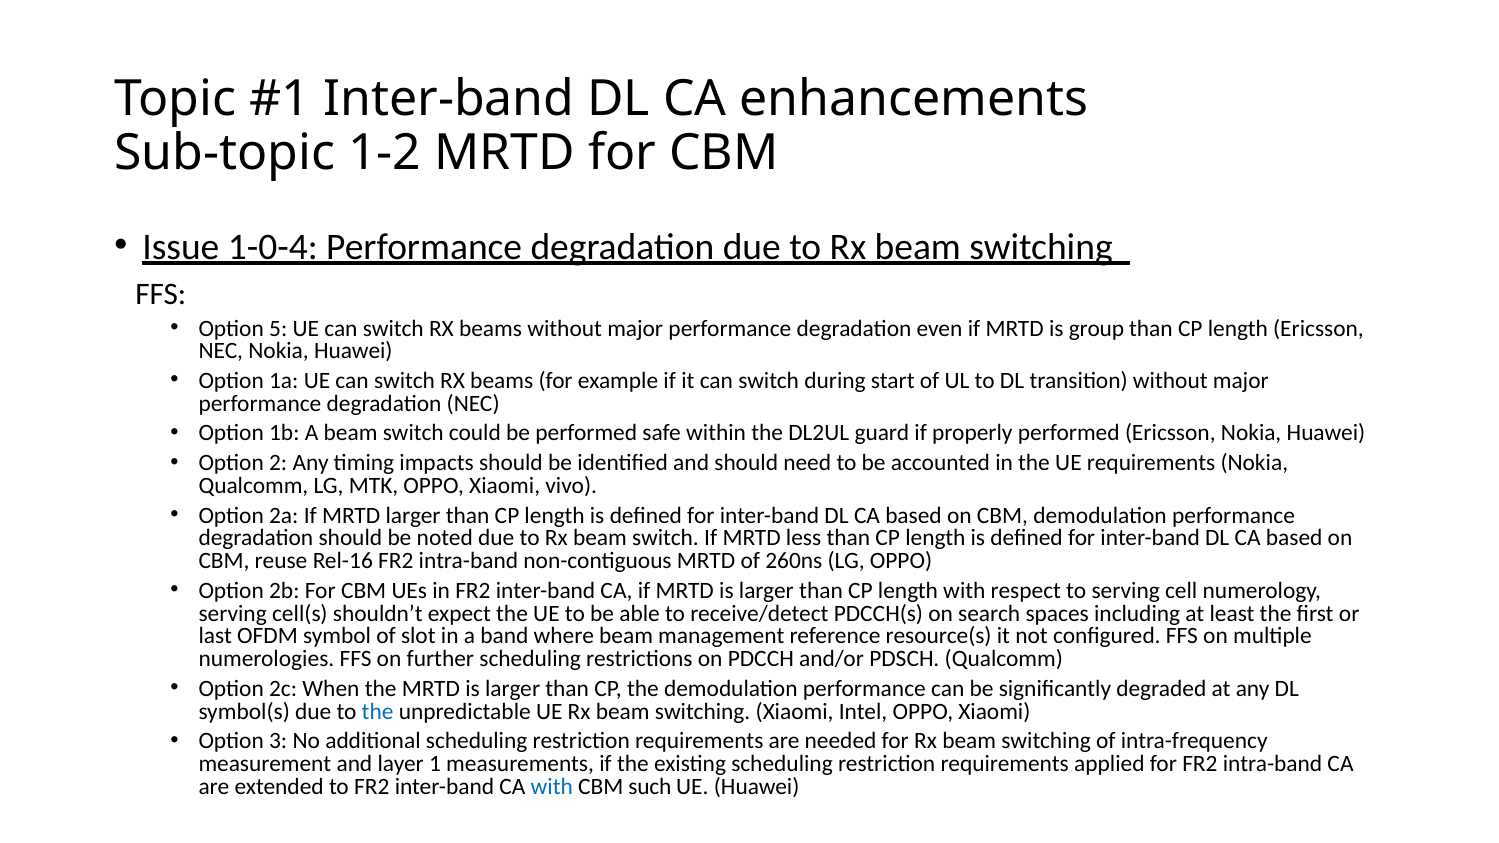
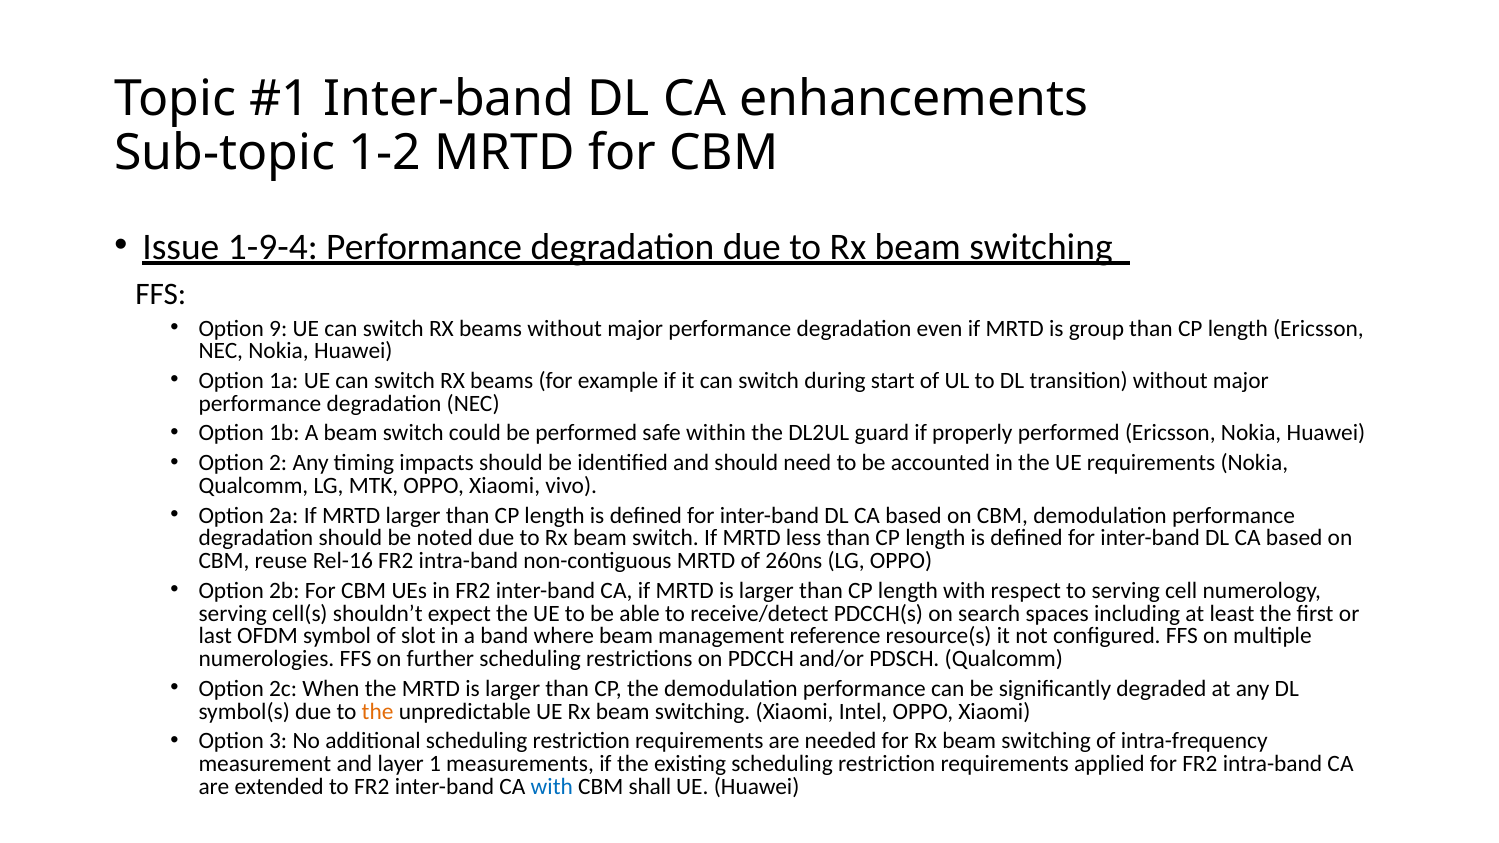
1-0-4: 1-0-4 -> 1-9-4 (273, 247)
5: 5 -> 9 (278, 328)
the colour: blue -> orange (378, 712)
such: such -> shall (650, 787)
